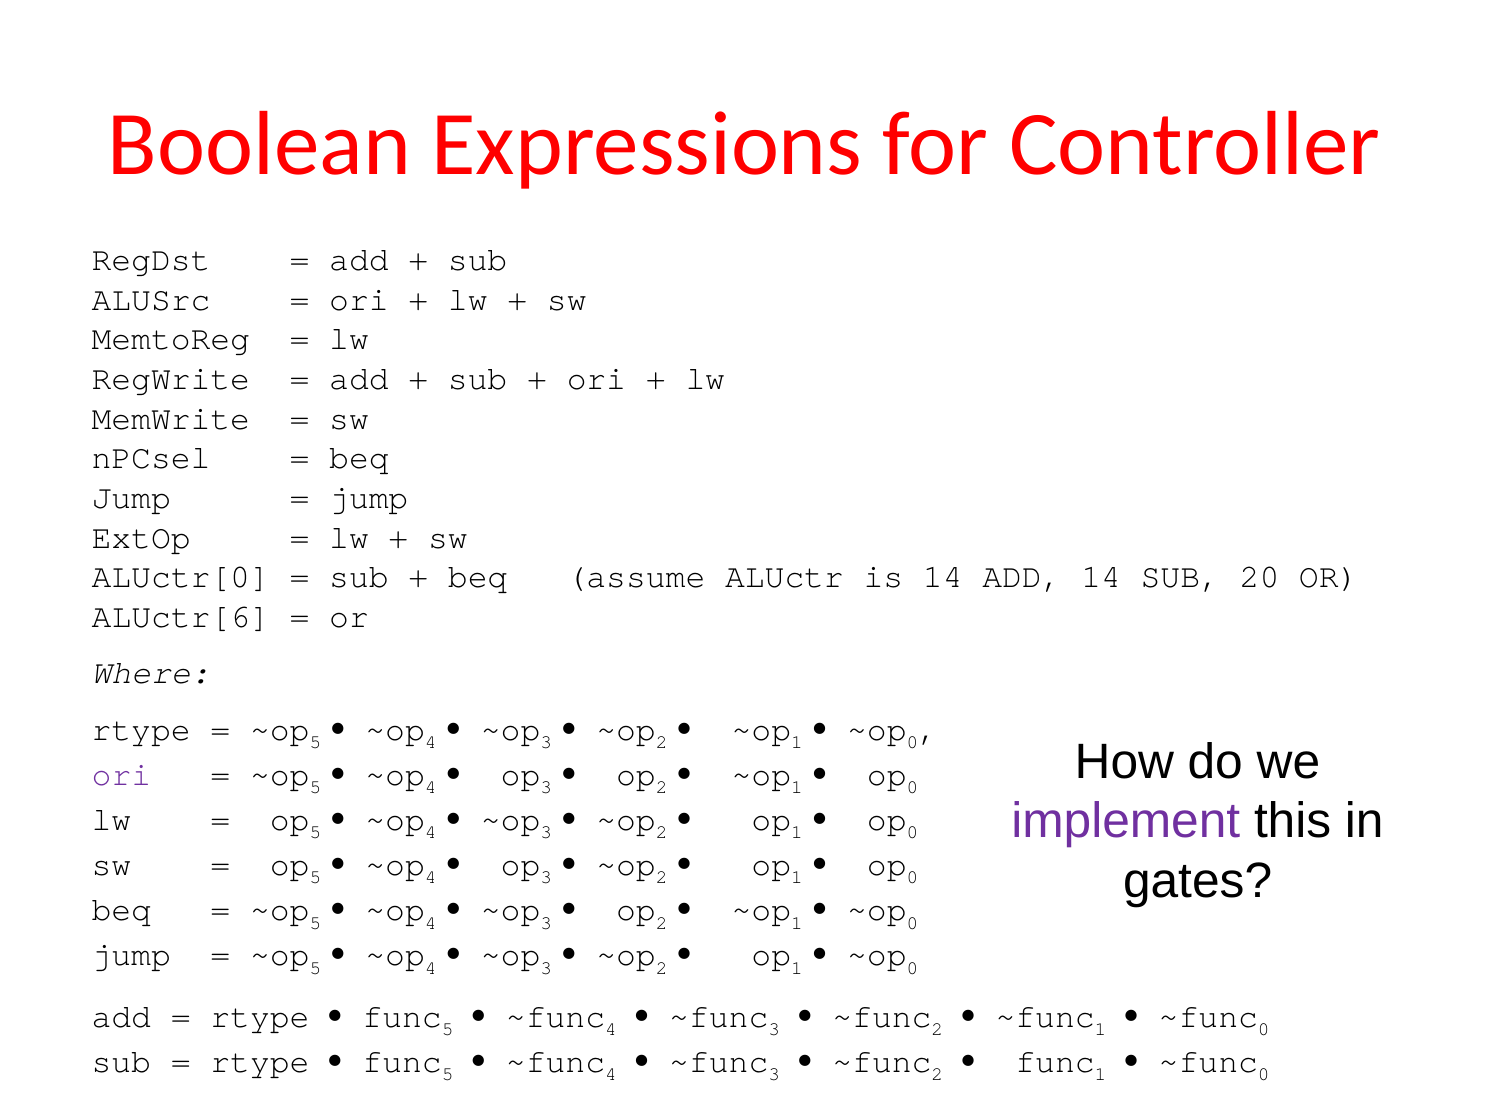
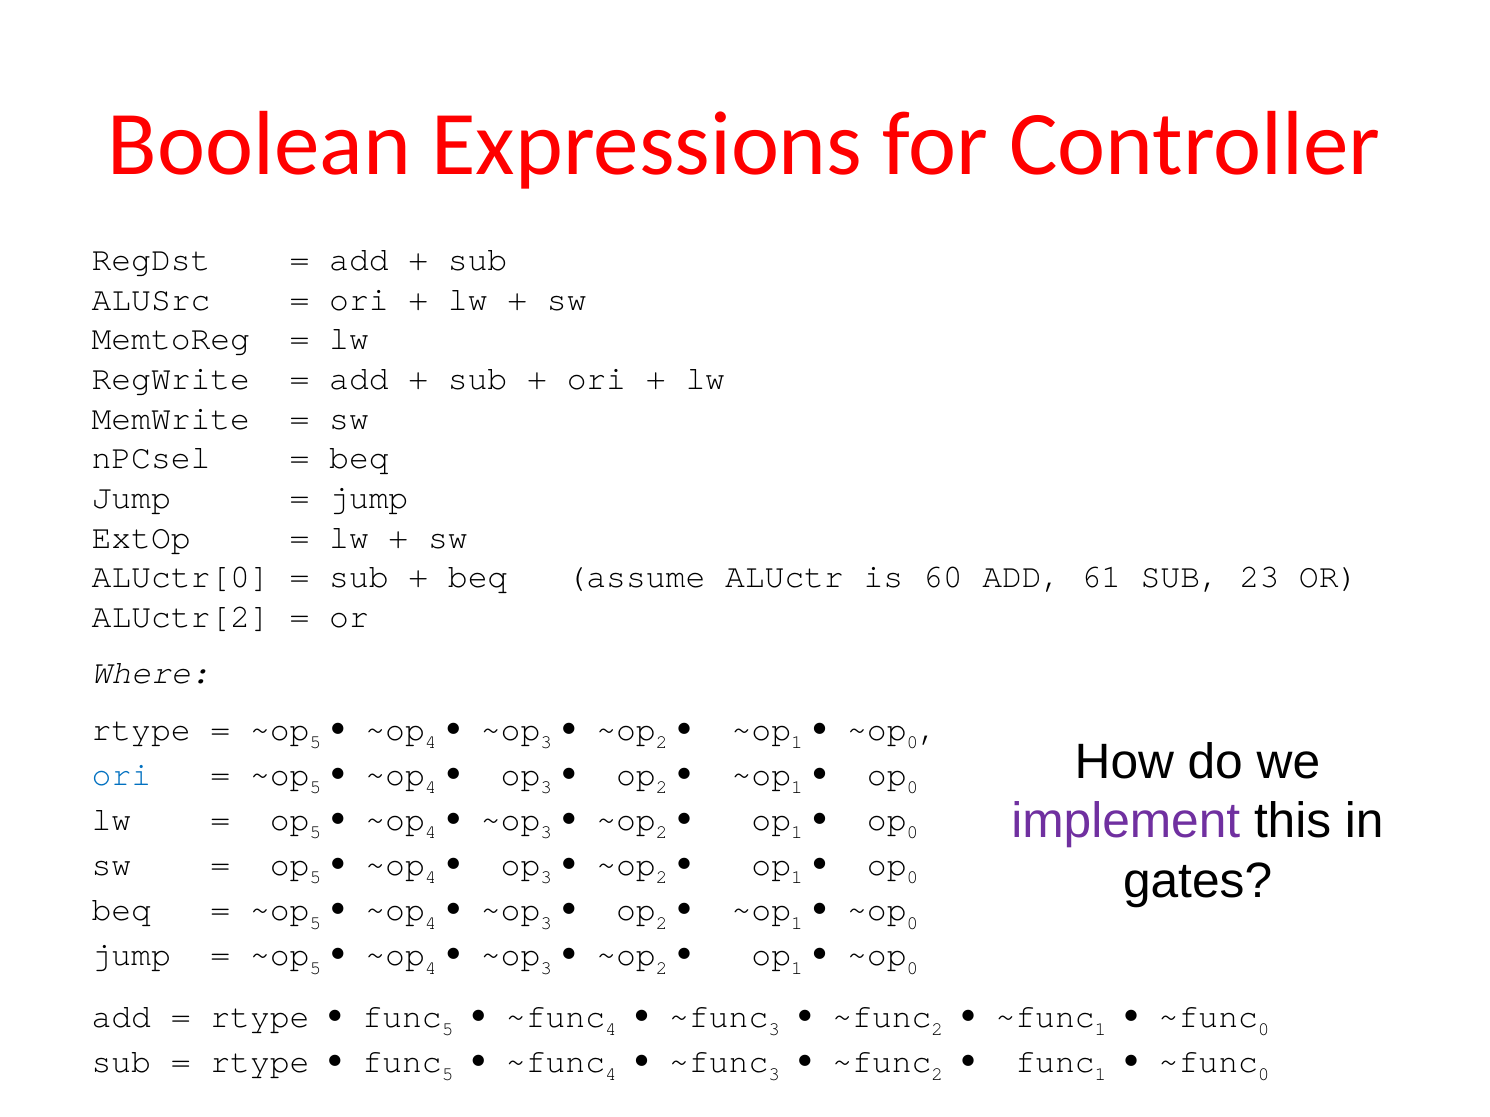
is 14: 14 -> 60 (943, 577)
ADD 14: 14 -> 61 (1101, 577)
20: 20 -> 23 (1260, 577)
ALUctr[6: ALUctr[6 -> ALUctr[2 (181, 617)
ori colour: purple -> blue (121, 775)
